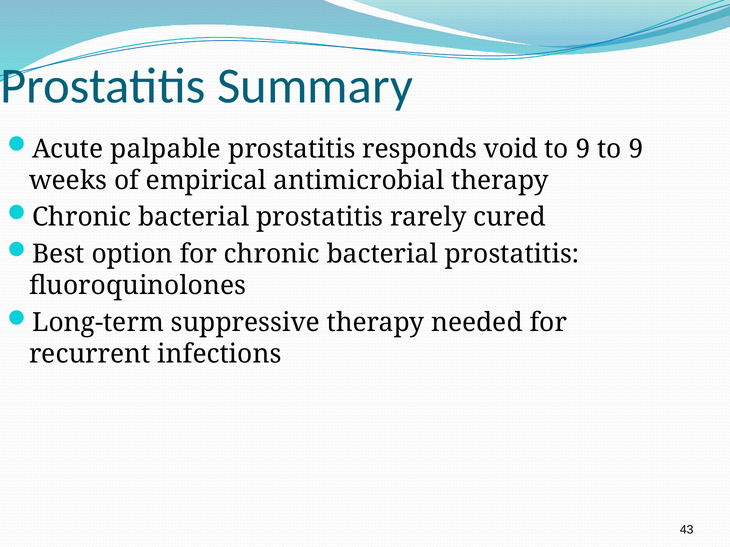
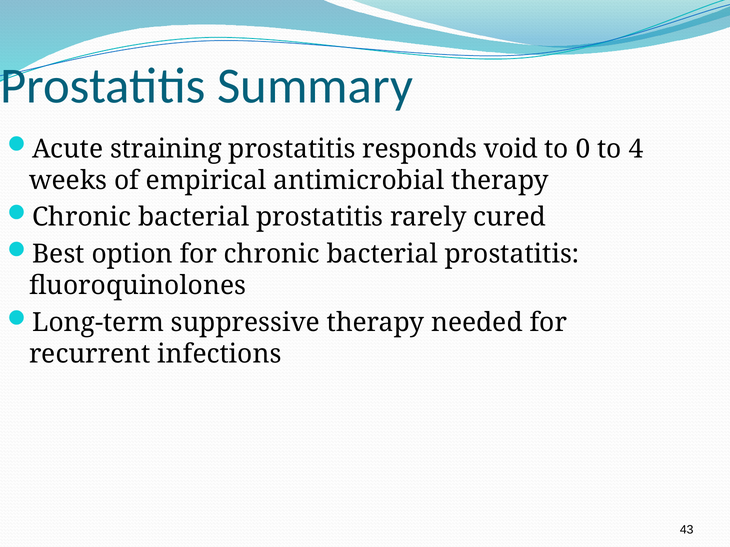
palpable: palpable -> straining (166, 149)
9: 9 -> 0 (583, 149)
9: 9 -> 4 (636, 149)
